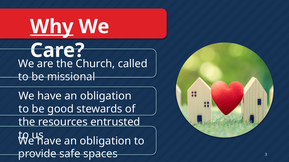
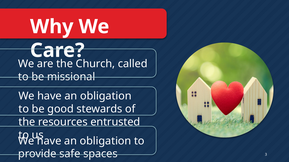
Why underline: present -> none (52, 27)
